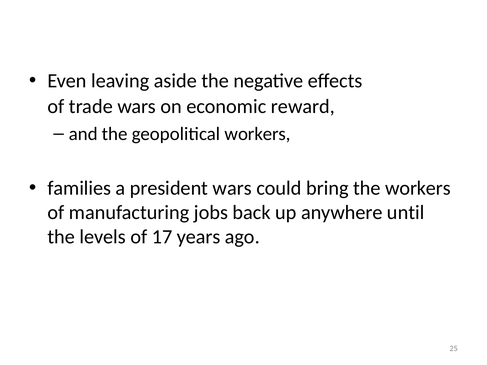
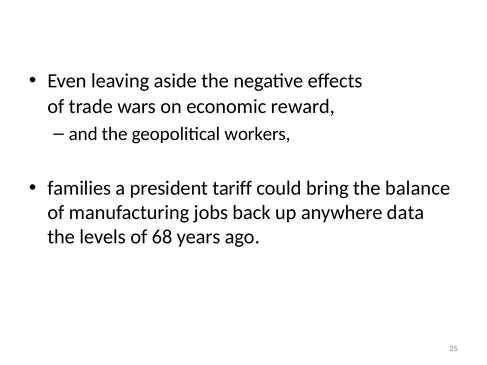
president wars: wars -> tariff (232, 188)
the workers: workers -> balance (418, 188)
until: until -> data (406, 213)
17: 17 -> 68 (162, 237)
